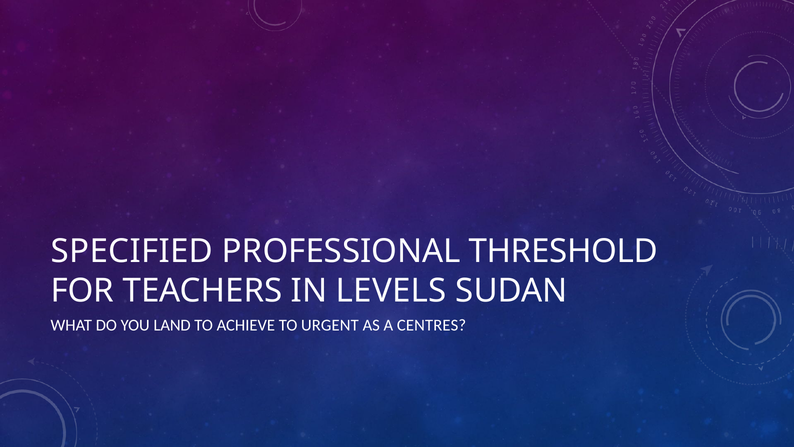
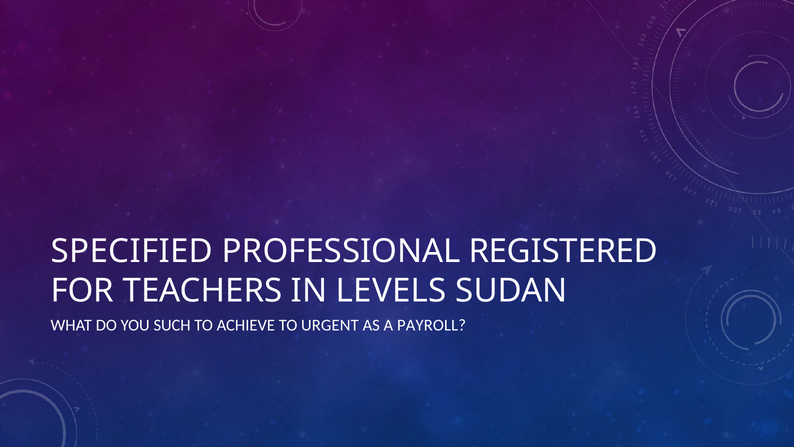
THRESHOLD: THRESHOLD -> REGISTERED (563, 251)
LAND: LAND -> SUCH (172, 325)
CENTRES: CENTRES -> PAYROLL (432, 325)
